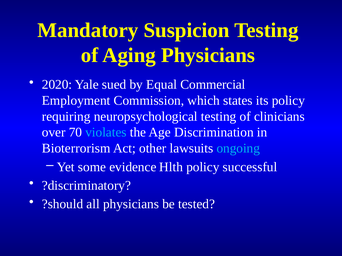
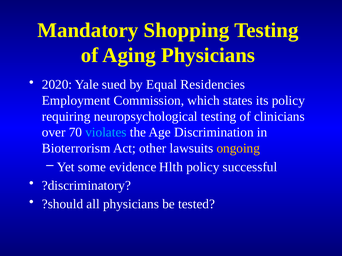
Suspicion: Suspicion -> Shopping (186, 30)
Commercial: Commercial -> Residencies (213, 85)
ongoing colour: light blue -> yellow (238, 149)
